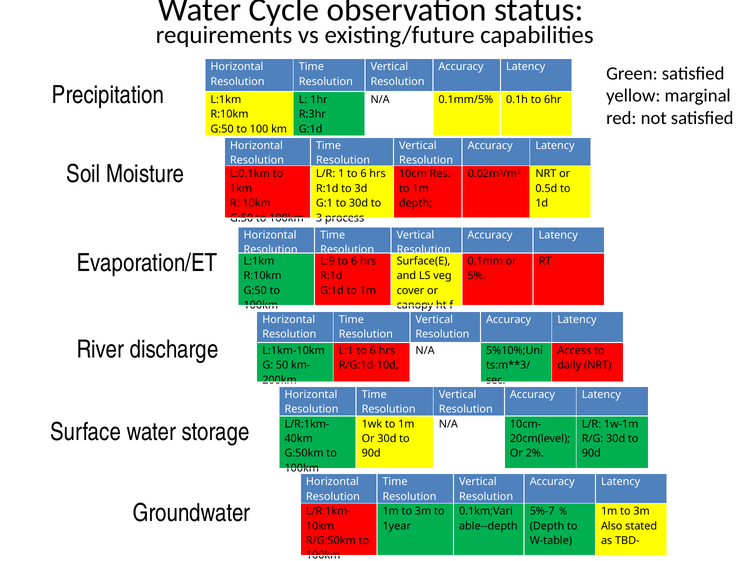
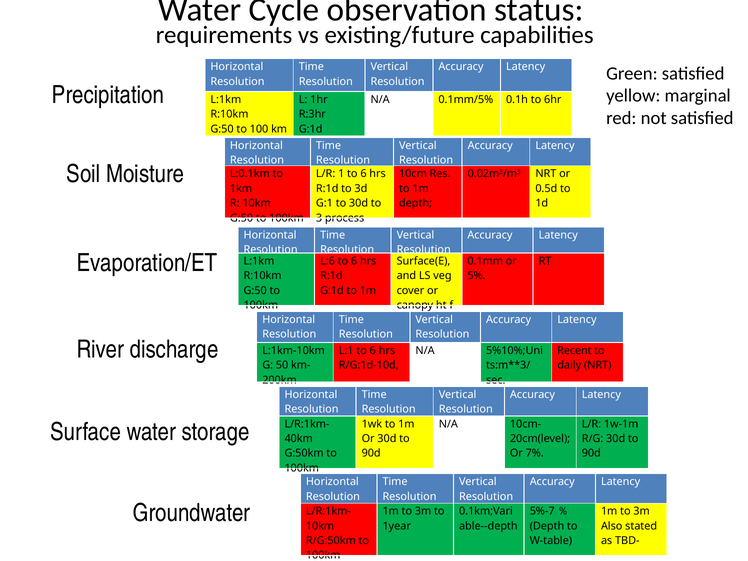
L:9: L:9 -> L:6 (328, 261)
Access: Access -> Recent (574, 351)
2%: 2% -> 7% (535, 453)
